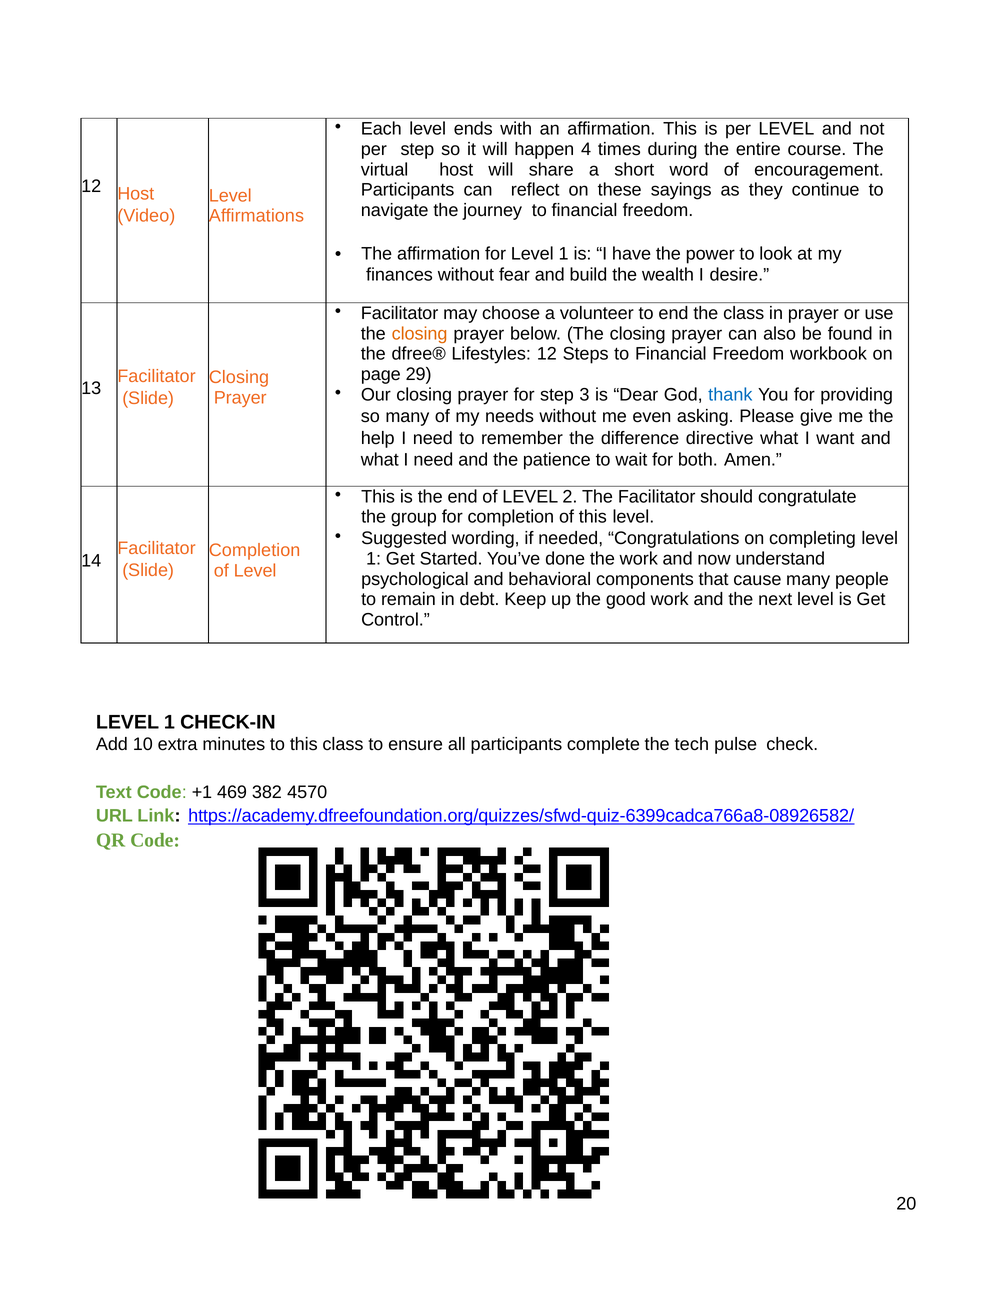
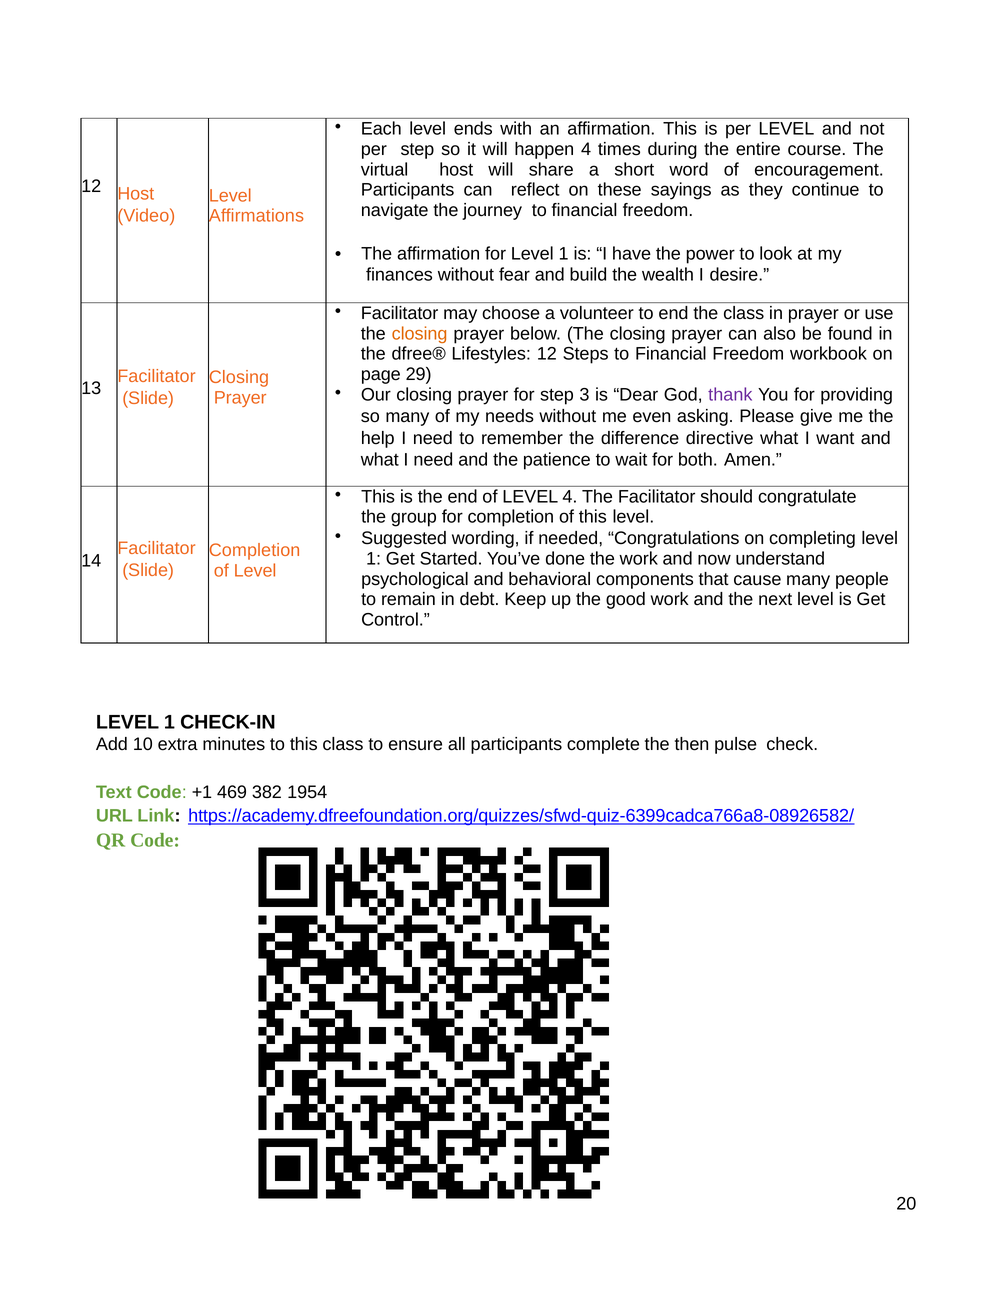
thank colour: blue -> purple (730, 395)
LEVEL 2: 2 -> 4 (570, 497)
tech: tech -> then (692, 744)
4570: 4570 -> 1954 (307, 792)
